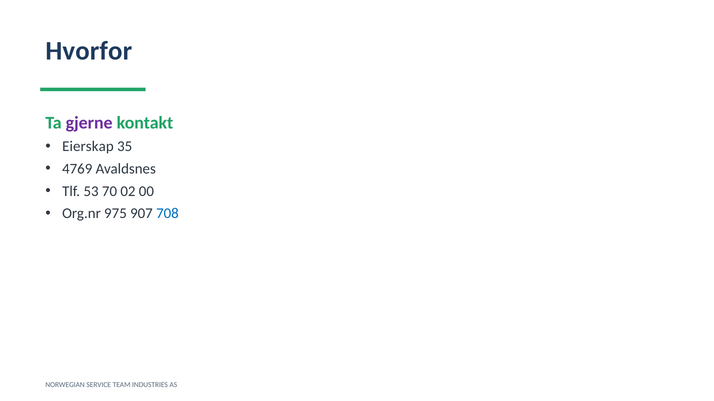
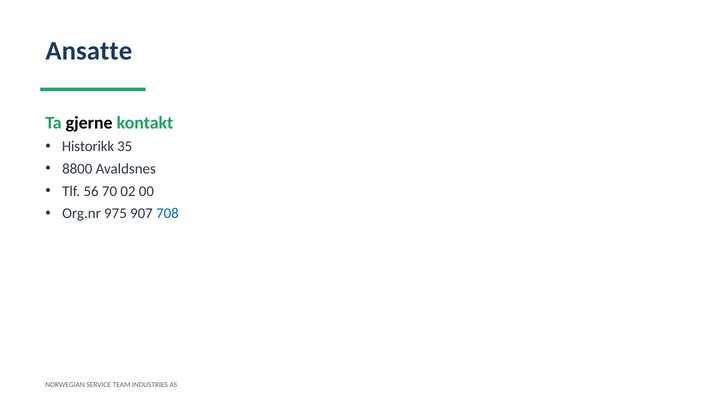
Hvorfor: Hvorfor -> Ansatte (89, 51)
gjerne colour: purple -> black (89, 123)
Eierskap: Eierskap -> Historikk (88, 147)
4769: 4769 -> 8800 (77, 169)
53: 53 -> 56 (91, 191)
